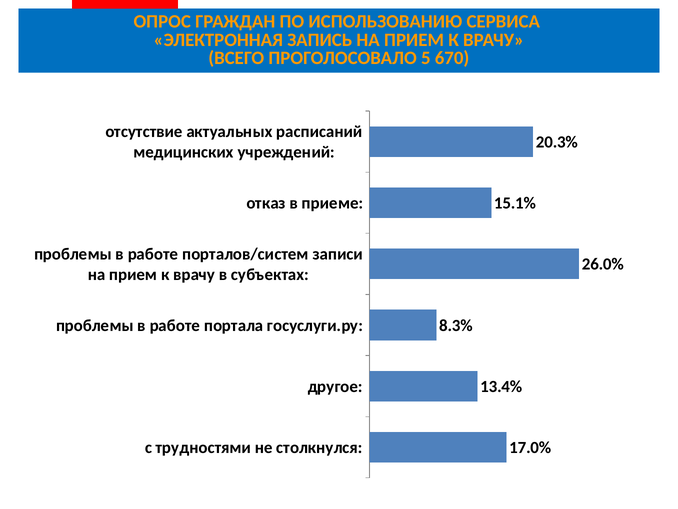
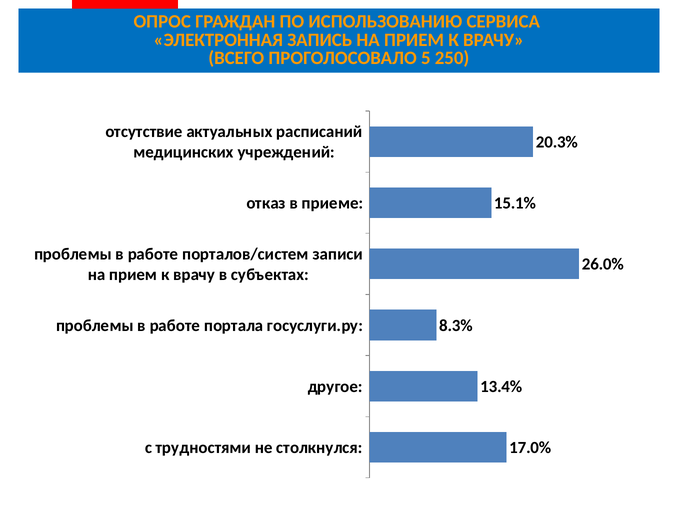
670: 670 -> 250 (452, 58)
